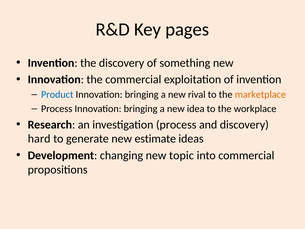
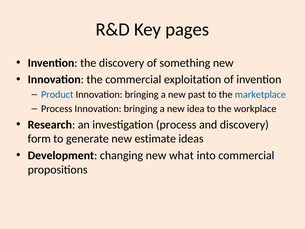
rival: rival -> past (197, 95)
marketplace colour: orange -> blue (260, 95)
hard: hard -> form (39, 139)
topic: topic -> what (181, 155)
